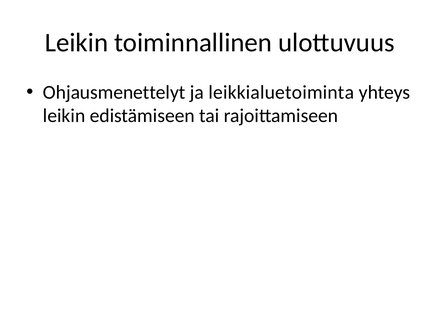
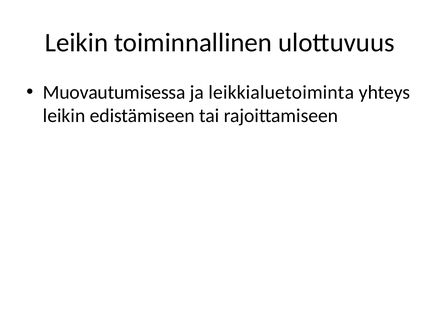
Ohjausmenettelyt: Ohjausmenettelyt -> Muovautumisessa (114, 92)
